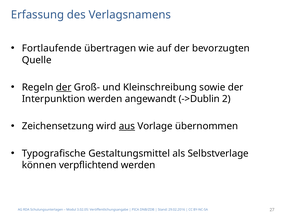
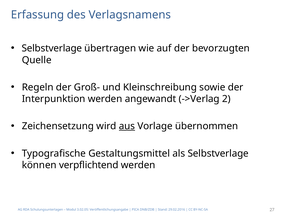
Fortlaufende: Fortlaufende -> Selbstverlage (52, 48)
der underline: present -> none (64, 87)
->Dublin: ->Dublin -> ->Verlag (199, 99)
